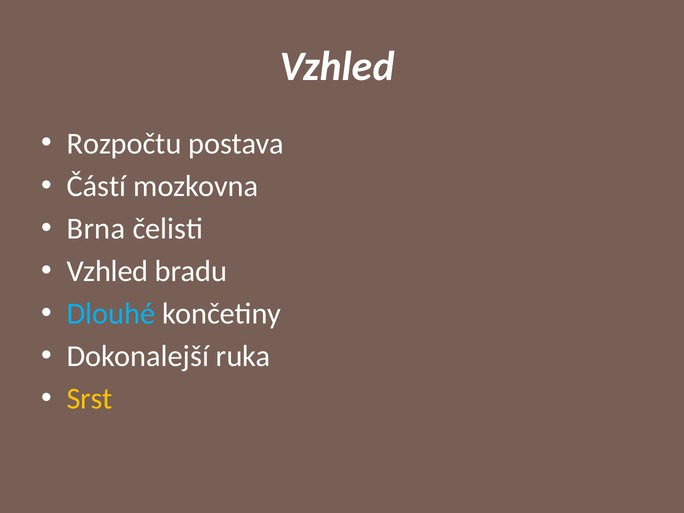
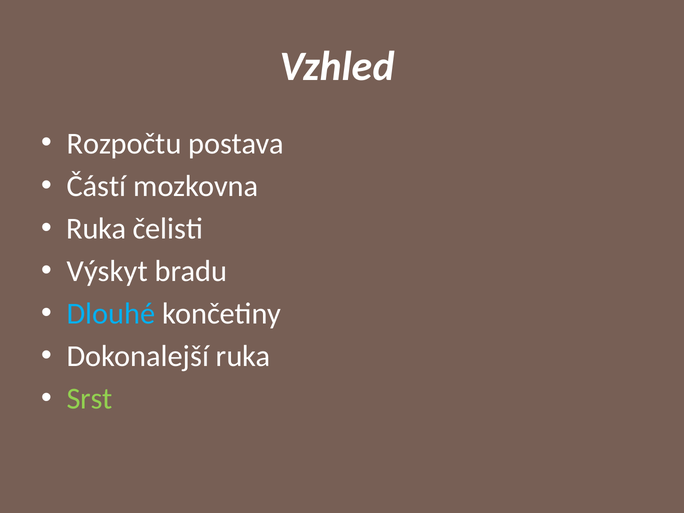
Brna: Brna -> Ruka (96, 229)
Vzhled: Vzhled -> Výskyt (107, 271)
Srst colour: yellow -> light green (90, 399)
